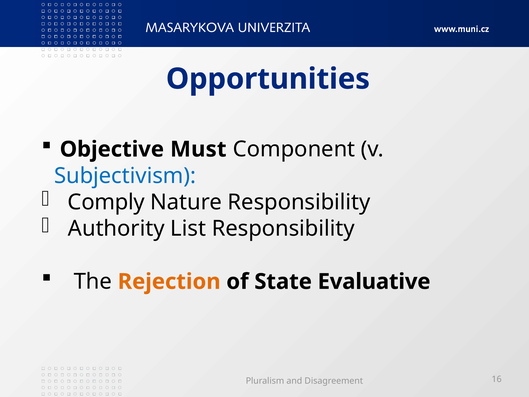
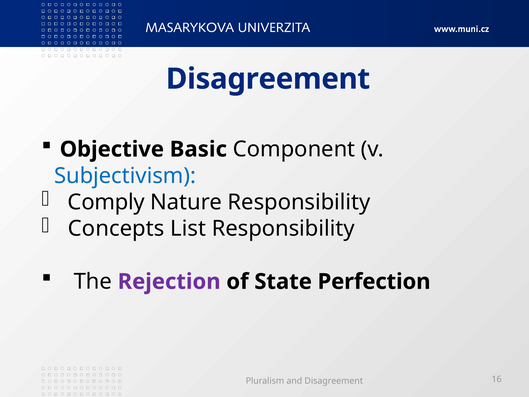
Opportunities: Opportunities -> Disagreement (268, 79)
Must: Must -> Basic (198, 149)
Authority: Authority -> Concepts (116, 229)
Rejection colour: orange -> purple (169, 281)
Evaluative: Evaluative -> Perfection (374, 281)
